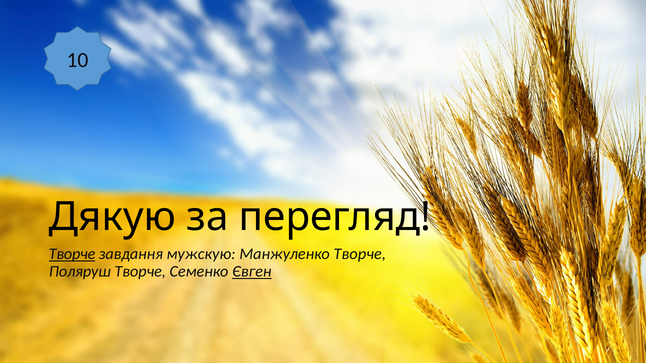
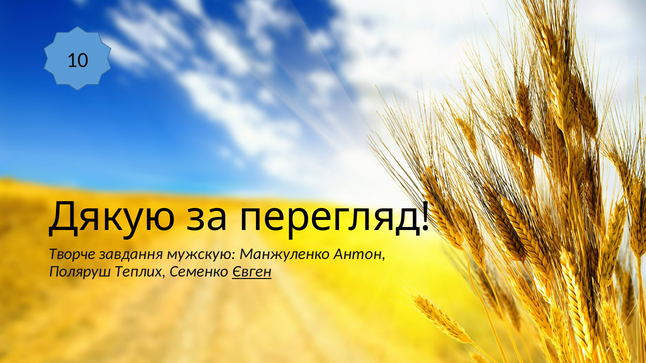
Творче underline: present -> none (72, 254)
Манжуленко Творче: Творче -> Антон (360, 254)
Поляруш Творче: Творче -> Теплих (140, 272)
